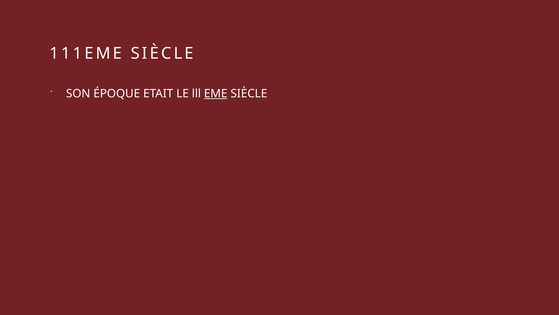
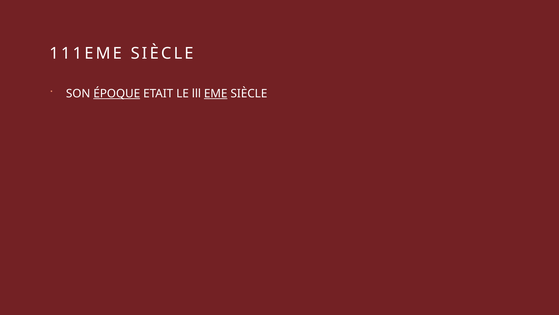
ÉPOQUE underline: none -> present (117, 93)
